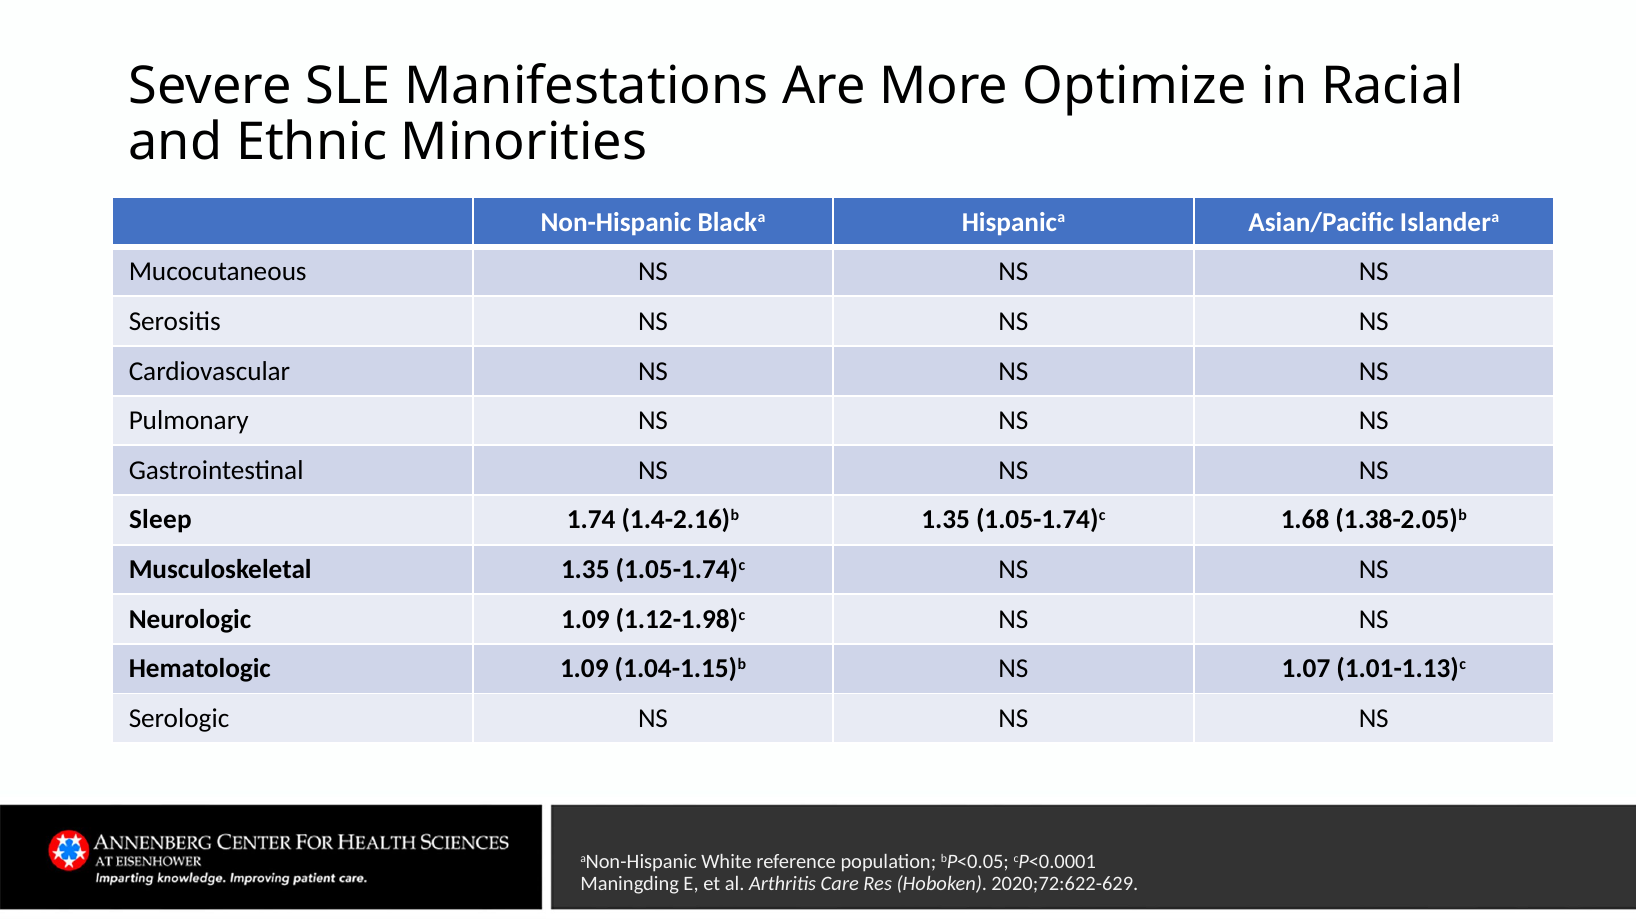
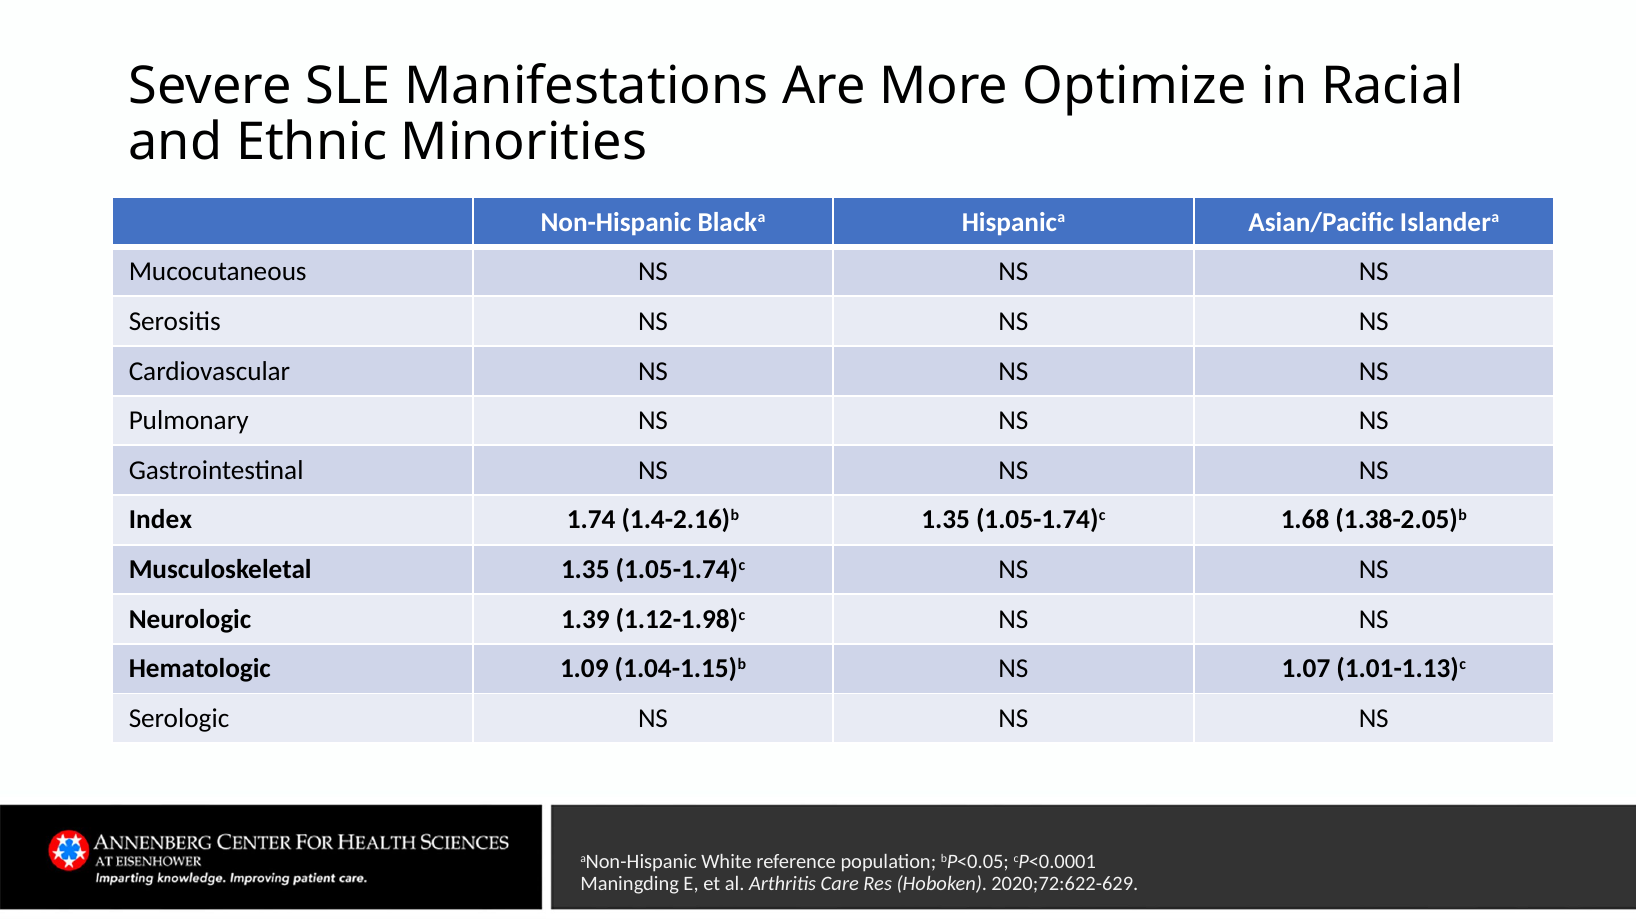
Sleep: Sleep -> Index (160, 520)
Neurologic 1.09: 1.09 -> 1.39 (585, 619)
